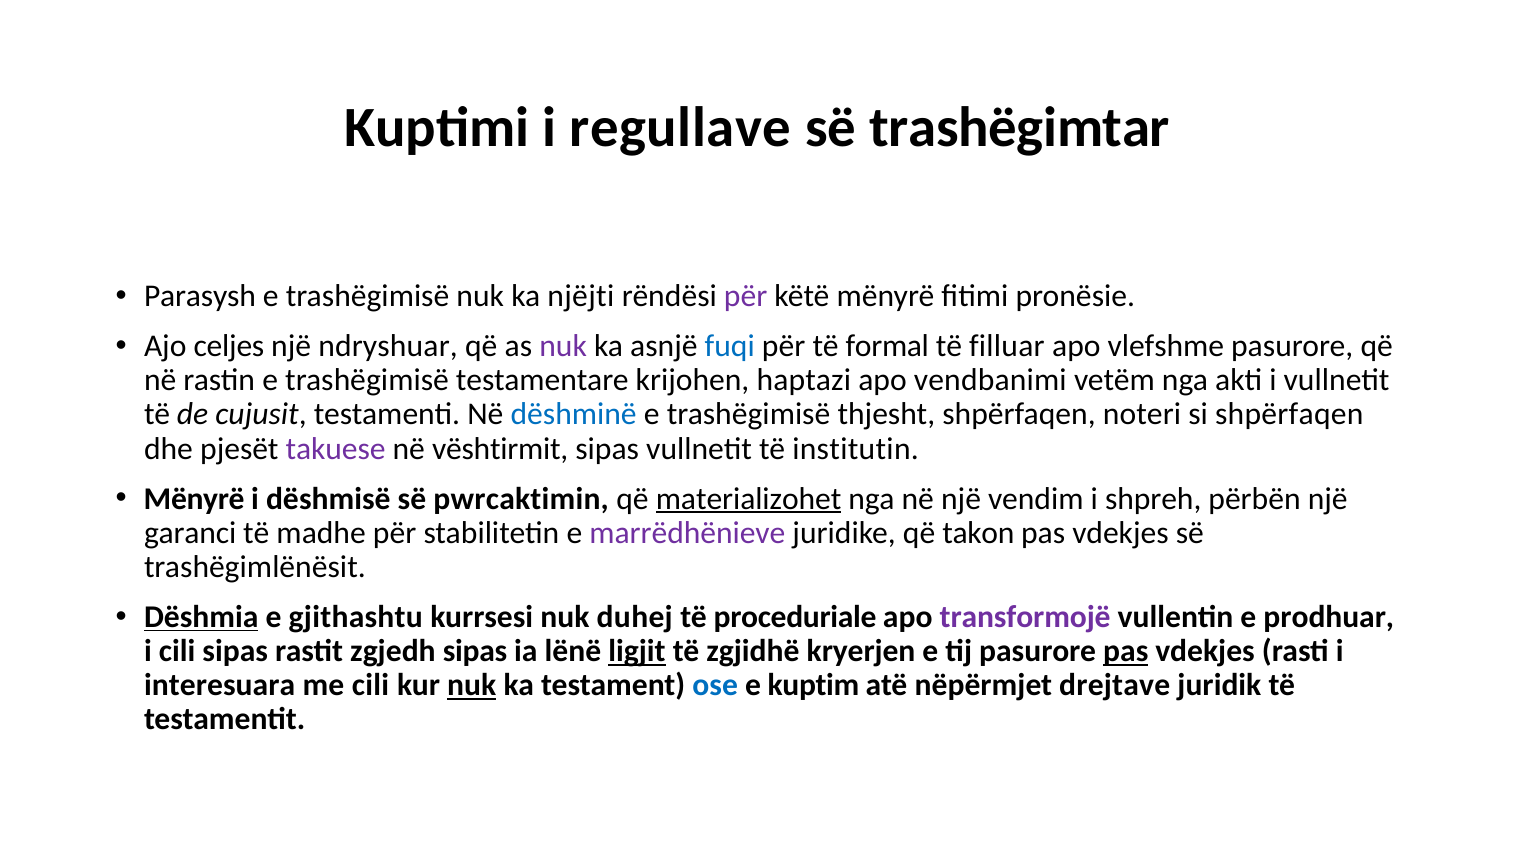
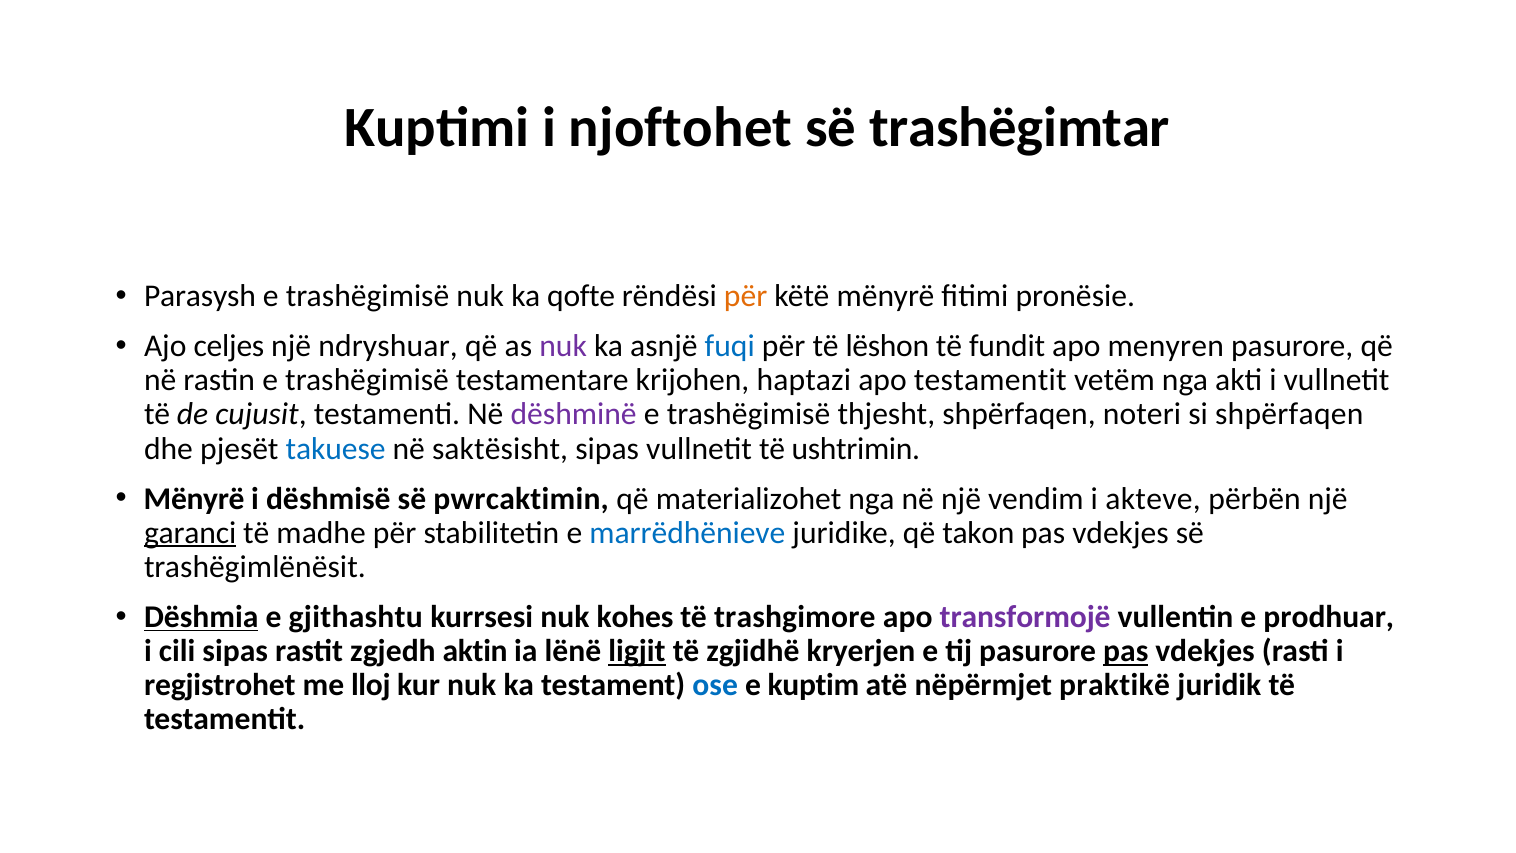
regullave: regullave -> njoftohet (681, 127)
njëjti: njëjti -> qofte (581, 296)
për colour: purple -> orange (746, 296)
formal: formal -> lëshon (887, 346)
filluar: filluar -> fundit (1007, 346)
vlefshme: vlefshme -> menyren (1166, 346)
apo vendbanimi: vendbanimi -> testamentit (990, 380)
dëshminë colour: blue -> purple (574, 414)
takuese colour: purple -> blue (336, 448)
vështirmit: vështirmit -> saktësisht (500, 448)
institutin: institutin -> ushtrimin (856, 448)
materializohet underline: present -> none (749, 498)
shpreh: shpreh -> akteve (1153, 498)
garanci underline: none -> present (190, 533)
marrëdhënieve colour: purple -> blue (687, 533)
duhej: duhej -> kohes (635, 617)
proceduriale: proceduriale -> trashgimore (795, 617)
zgjedh sipas: sipas -> aktin (475, 651)
interesuara: interesuara -> regjistrohet (220, 685)
me cili: cili -> lloj (371, 685)
nuk underline: present -> none (472, 685)
drejtave: drejtave -> praktikë (1115, 685)
